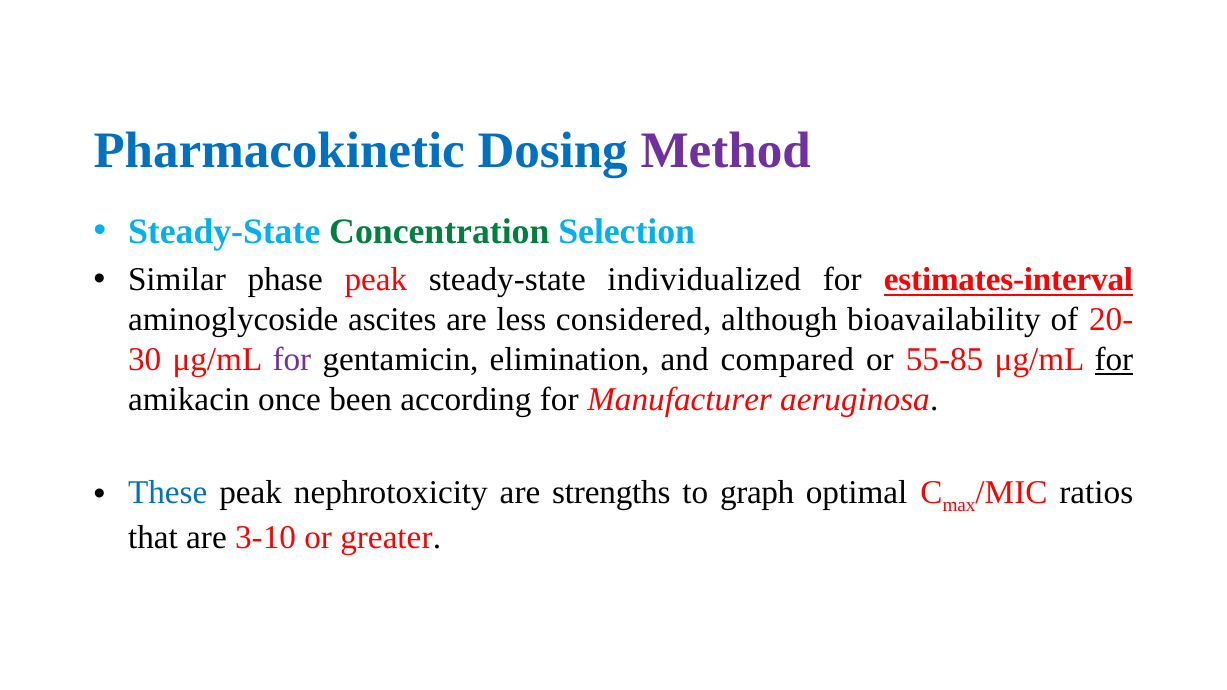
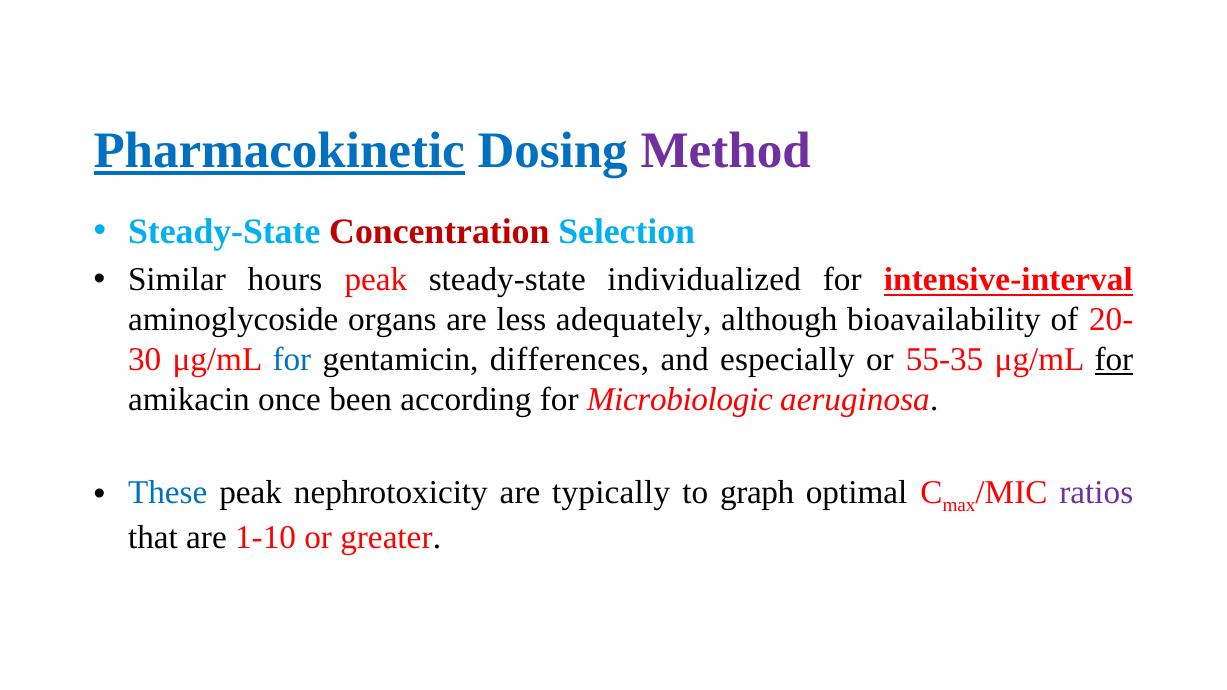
Pharmacokinetic underline: none -> present (279, 151)
Concentration colour: green -> red (439, 232)
phase: phase -> hours (285, 280)
estimates-interval: estimates-interval -> intensive-interval (1008, 280)
ascites: ascites -> organs (392, 320)
considered: considered -> adequately (634, 320)
for colour: purple -> blue (292, 360)
elimination: elimination -> differences (569, 360)
compared: compared -> especially (787, 360)
55-85: 55-85 -> 55-35 (945, 360)
Manufacturer: Manufacturer -> Microbiologic (680, 400)
strengths: strengths -> typically (611, 493)
ratios colour: black -> purple (1096, 493)
3-10: 3-10 -> 1-10 (266, 538)
